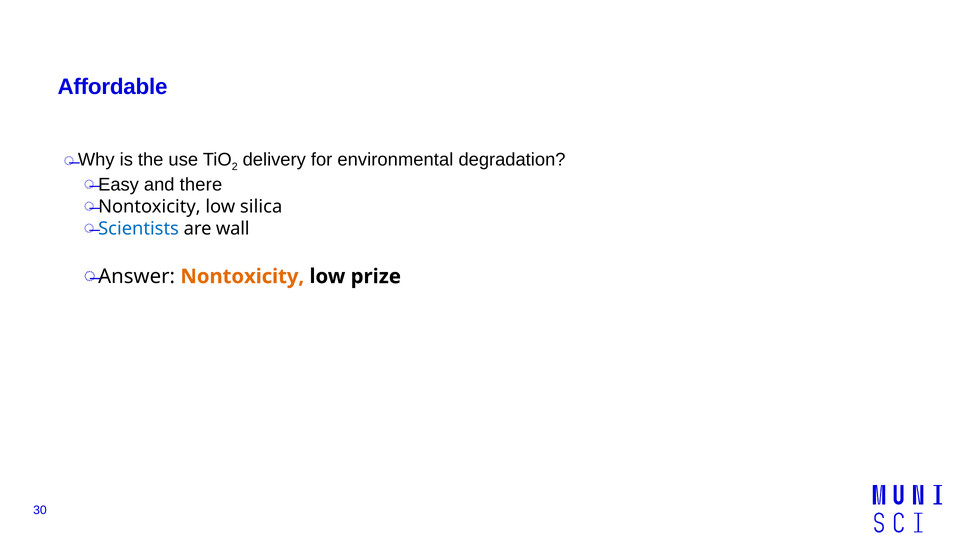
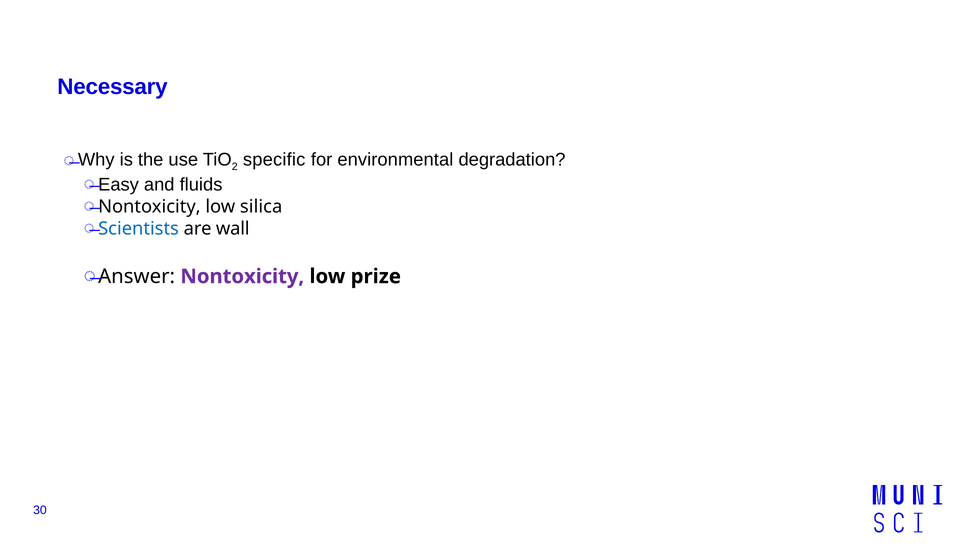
Affordable: Affordable -> Necessary (113, 87)
delivery: delivery -> specific (274, 160)
there: there -> fluids (201, 185)
Nontoxicity colour: orange -> purple (242, 277)
